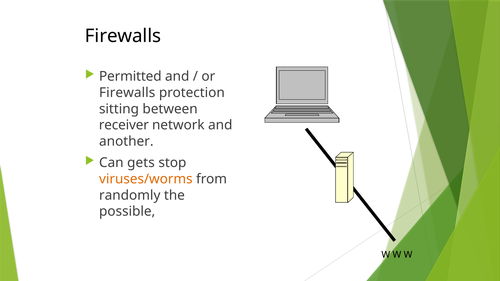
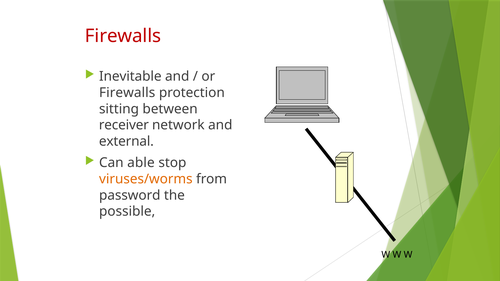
Firewalls colour: black -> red (123, 36)
Permitted: Permitted -> Inevitable (130, 77)
another: another -> external (126, 142)
gets: gets -> able (141, 163)
randomly: randomly -> password (130, 195)
